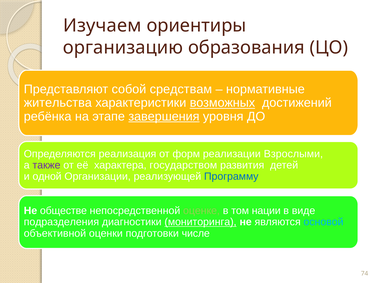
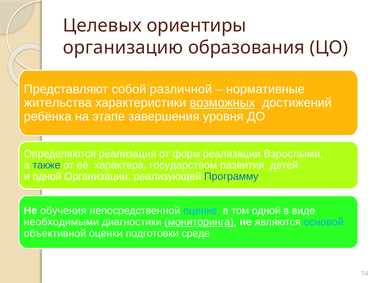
Изучаем: Изучаем -> Целевых (102, 25)
средствам: средствам -> различной (181, 89)
завершения underline: present -> none (164, 116)
также colour: purple -> blue (47, 165)
обществе: обществе -> обучения (63, 210)
оценке colour: light green -> light blue (201, 210)
том нации: нации -> одной (266, 210)
подразделения: подразделения -> необходимыми (61, 222)
числе: числе -> среде (196, 233)
